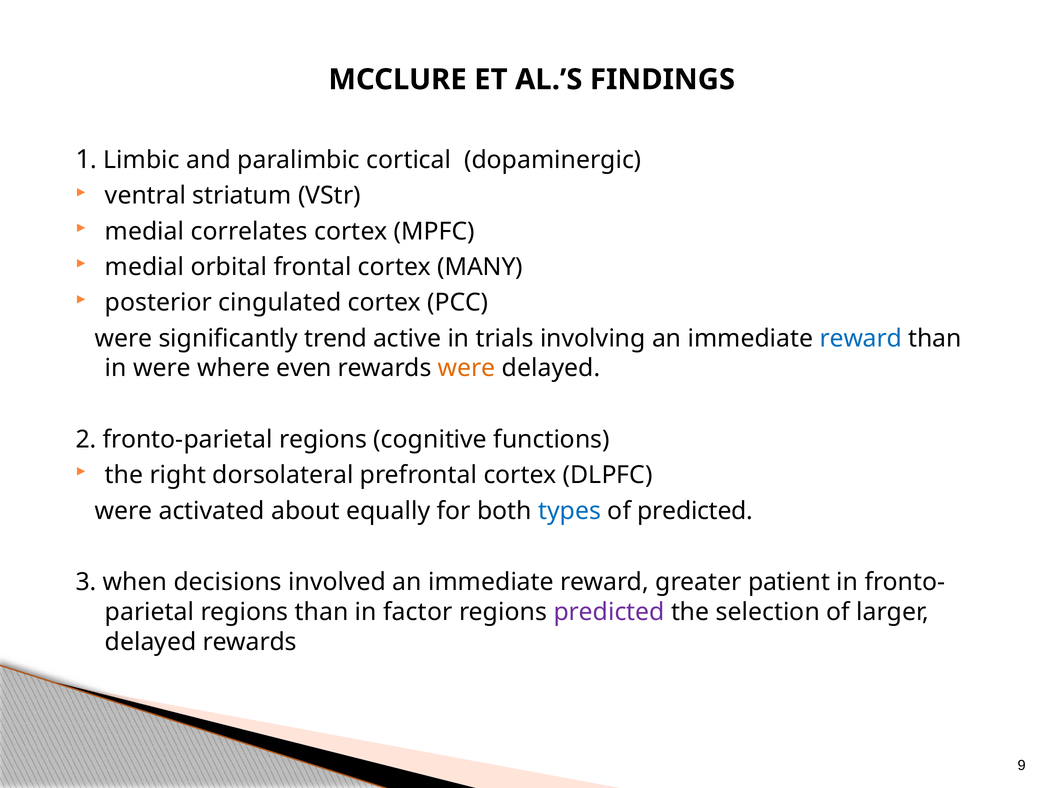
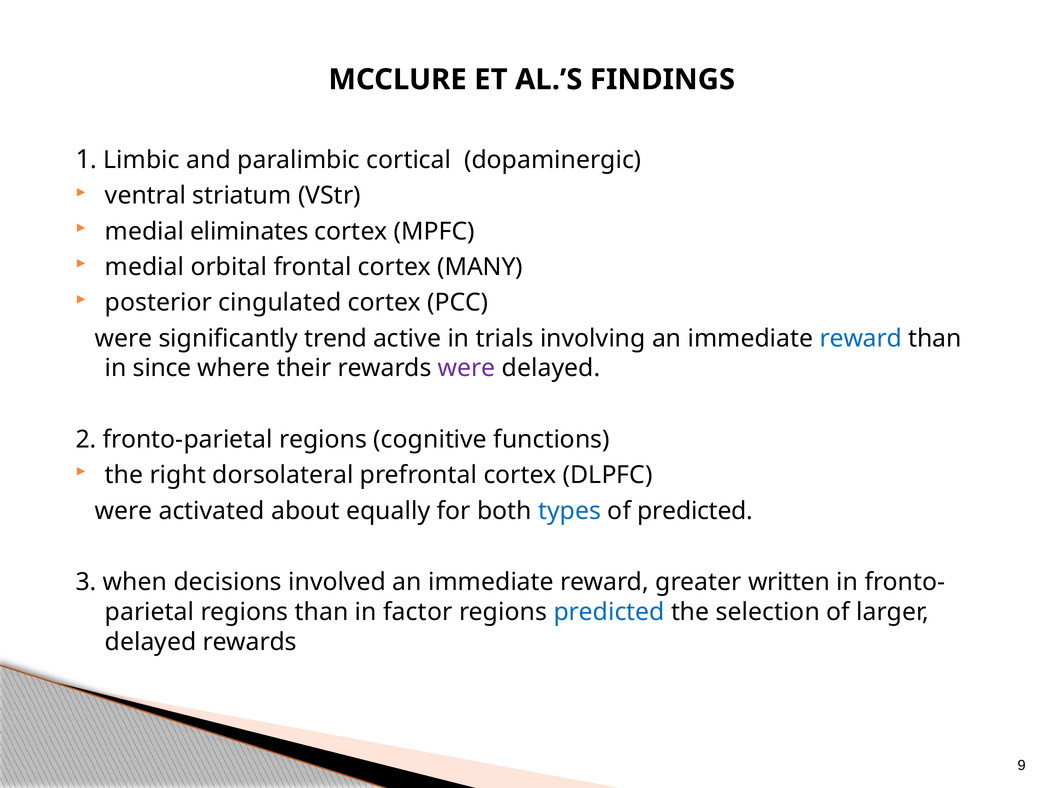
correlates: correlates -> eliminates (249, 232)
in were: were -> since (162, 368)
even: even -> their (304, 368)
were colour: orange -> purple (467, 368)
patient: patient -> written (789, 582)
predicted colour: purple -> blue (609, 612)
